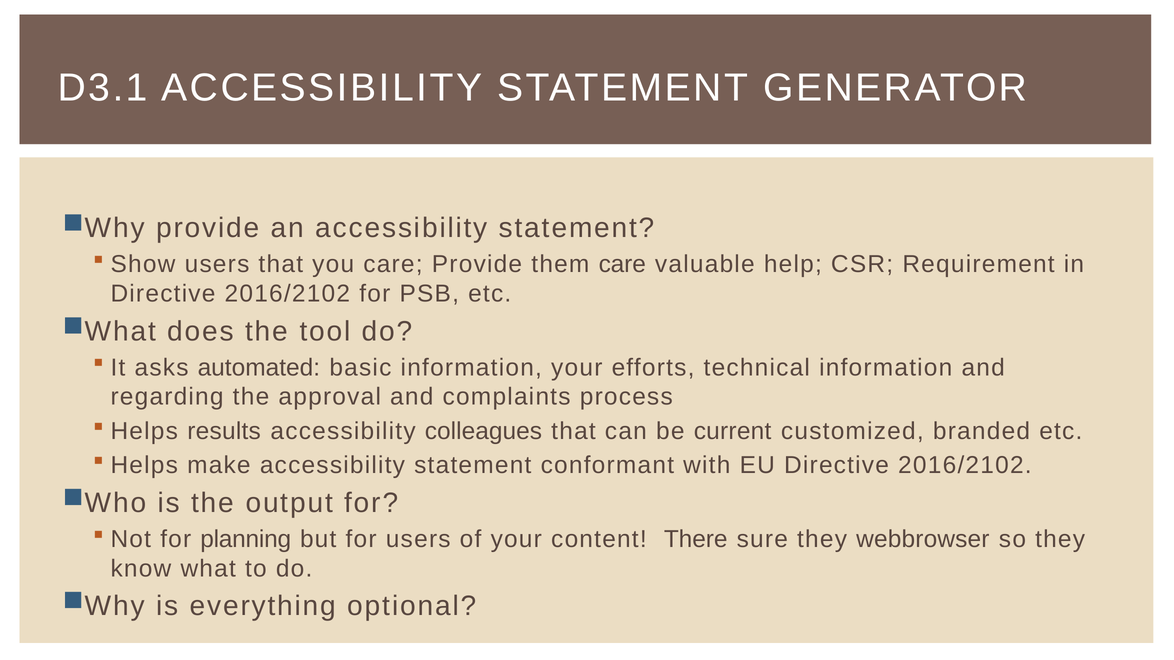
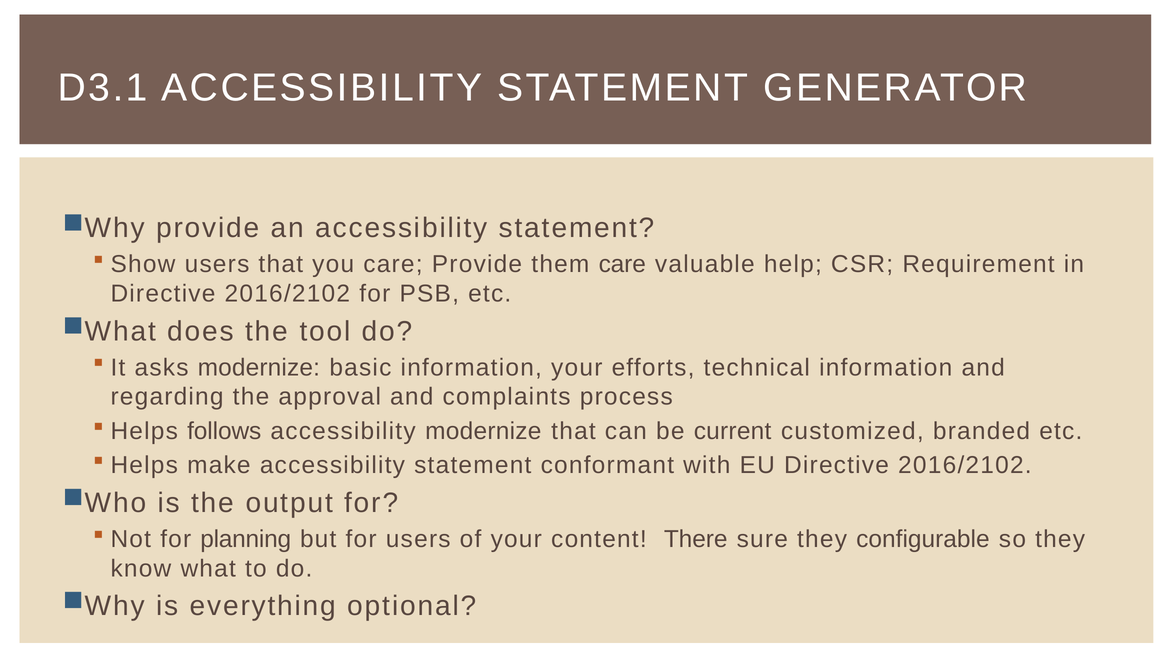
asks automated: automated -> modernize (259, 368)
results: results -> follows (224, 431)
accessibility colleagues: colleagues -> modernize (483, 431)
webbrowser: webbrowser -> configurable (923, 539)
